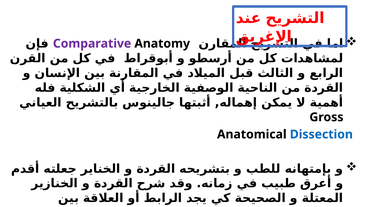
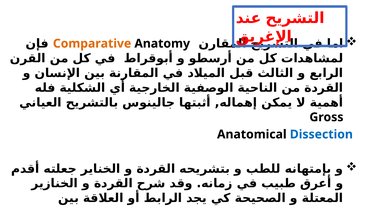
Comparative colour: purple -> orange (92, 43)
